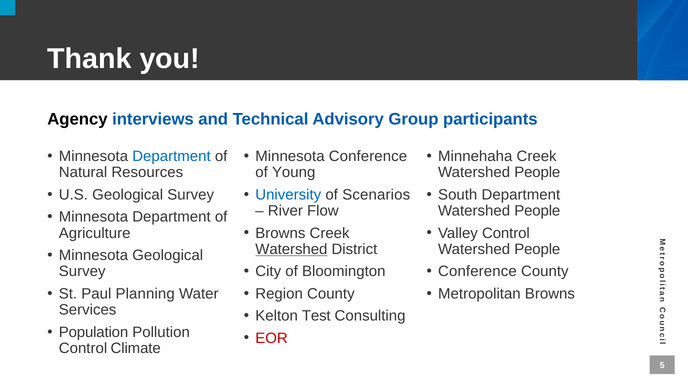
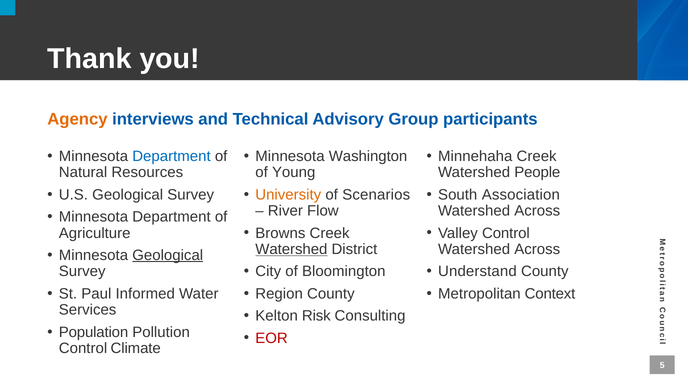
Agency colour: black -> orange (77, 119)
Minnesota Conference: Conference -> Washington (368, 156)
University colour: blue -> orange (288, 195)
South Department: Department -> Association (521, 195)
People: People -> Across (537, 211)
People: People -> Across (537, 249)
Geological underline: none -> present (168, 255)
Conference: Conference -> Understand (477, 271)
Planning: Planning -> Informed (145, 294)
Metropolitan Browns: Browns -> Context (550, 294)
Test: Test -> Risk (316, 316)
